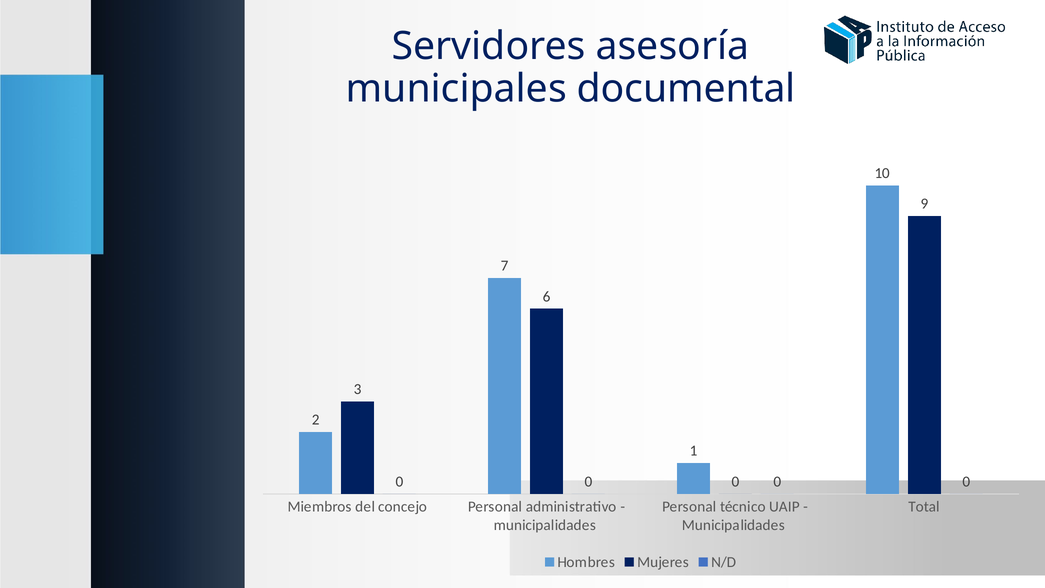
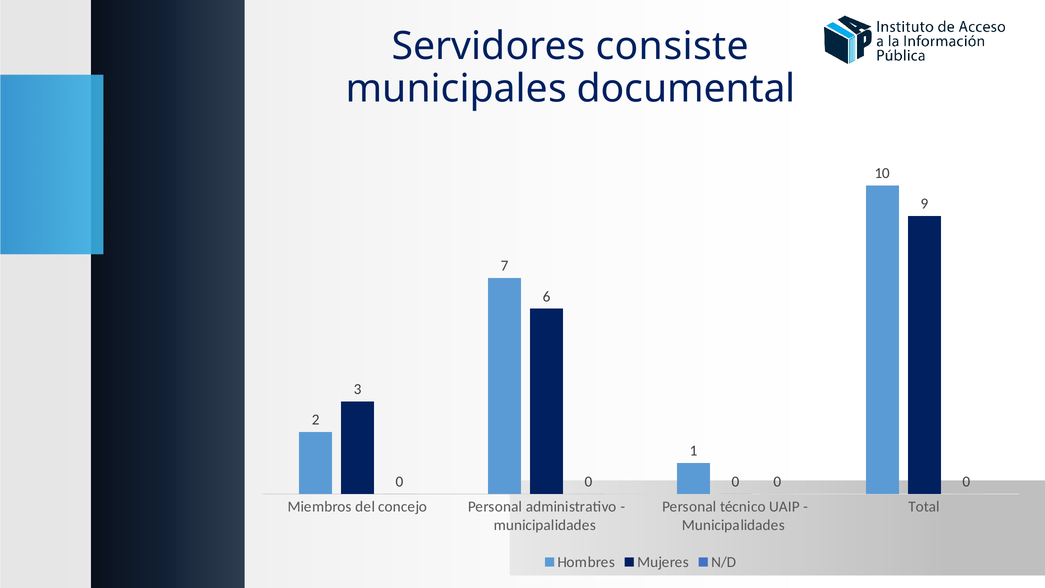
asesoría: asesoría -> consiste (672, 46)
